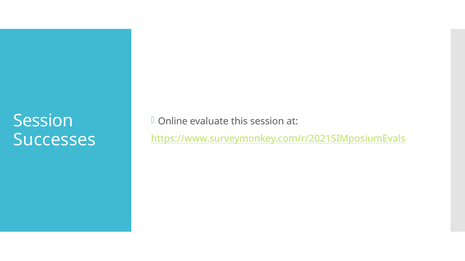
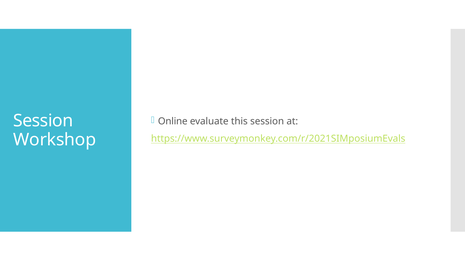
Successes: Successes -> Workshop (55, 140)
